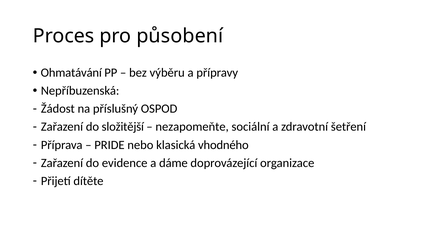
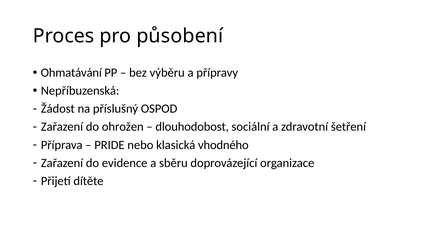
složitější: složitější -> ohrožen (123, 127)
nezapomeňte: nezapomeňte -> dlouhodobost (192, 127)
dáme: dáme -> sběru (173, 163)
